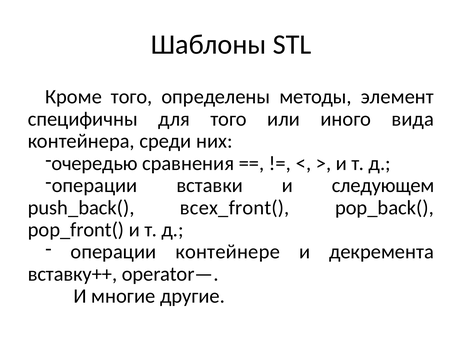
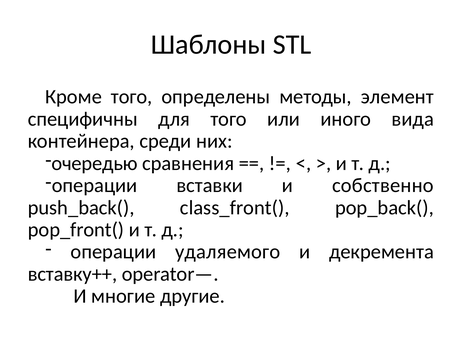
следующем: следующем -> собственно (383, 186)
всех_front(: всех_front( -> class_front( (235, 208)
контейнере: контейнере -> удаляемого (228, 252)
